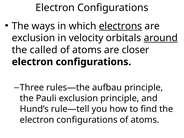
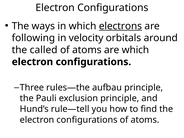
exclusion: exclusion -> following (33, 38)
around underline: present -> none (161, 38)
are closer: closer -> which (135, 50)
